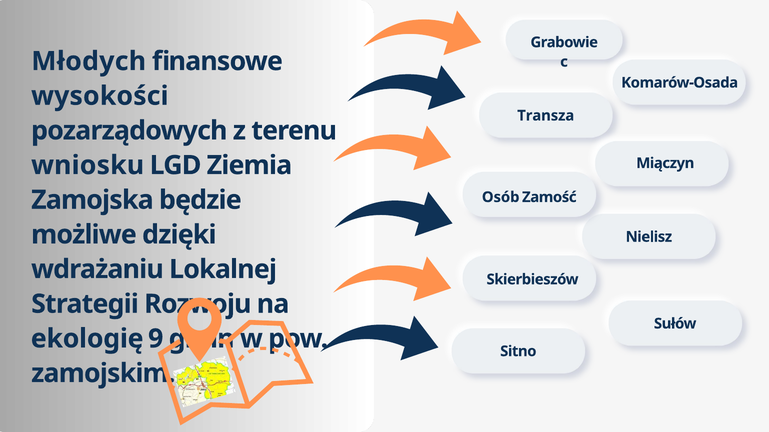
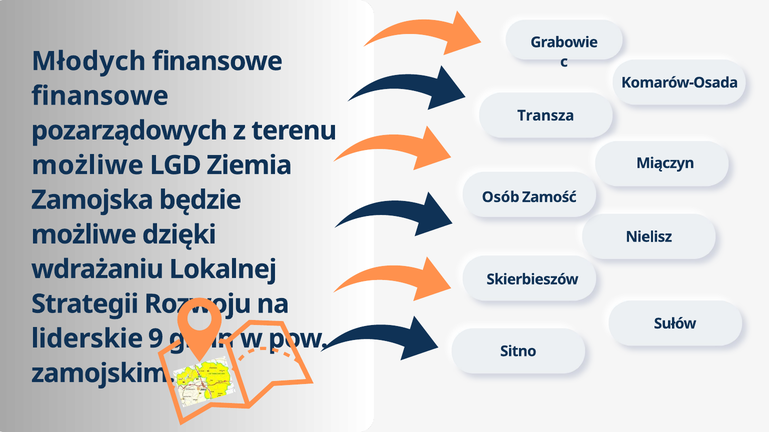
wysokości: wysokości -> finansowe (100, 96)
wniosku: wniosku -> możliwe (88, 166)
ekologię: ekologię -> liderskie (87, 339)
